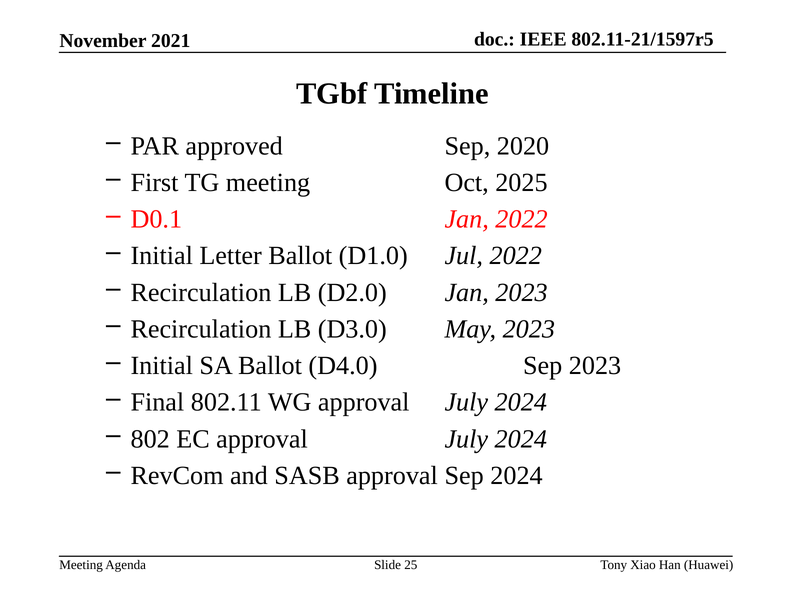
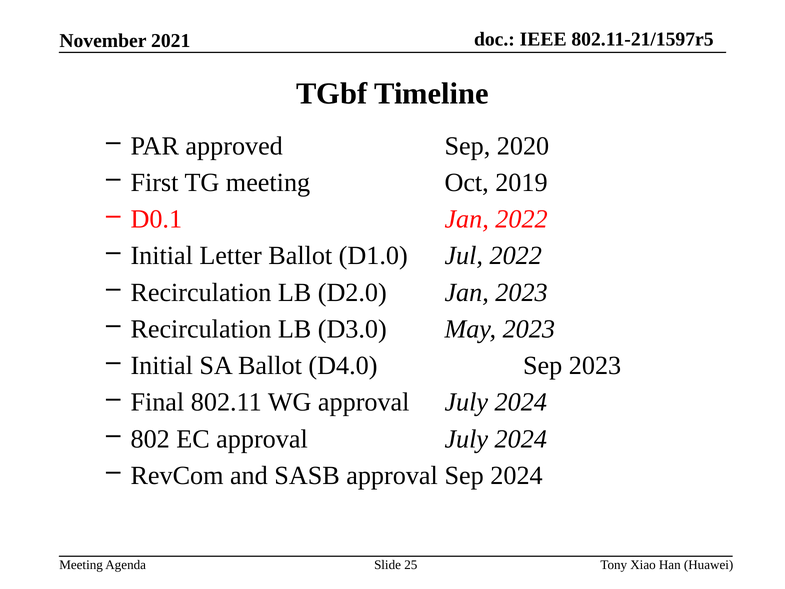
2025: 2025 -> 2019 (521, 182)
